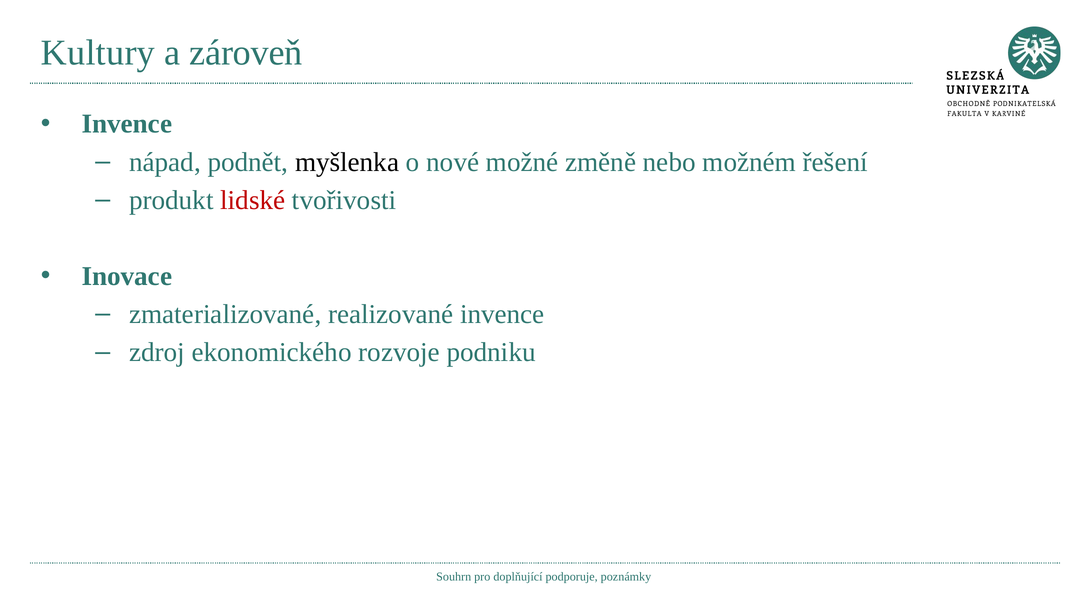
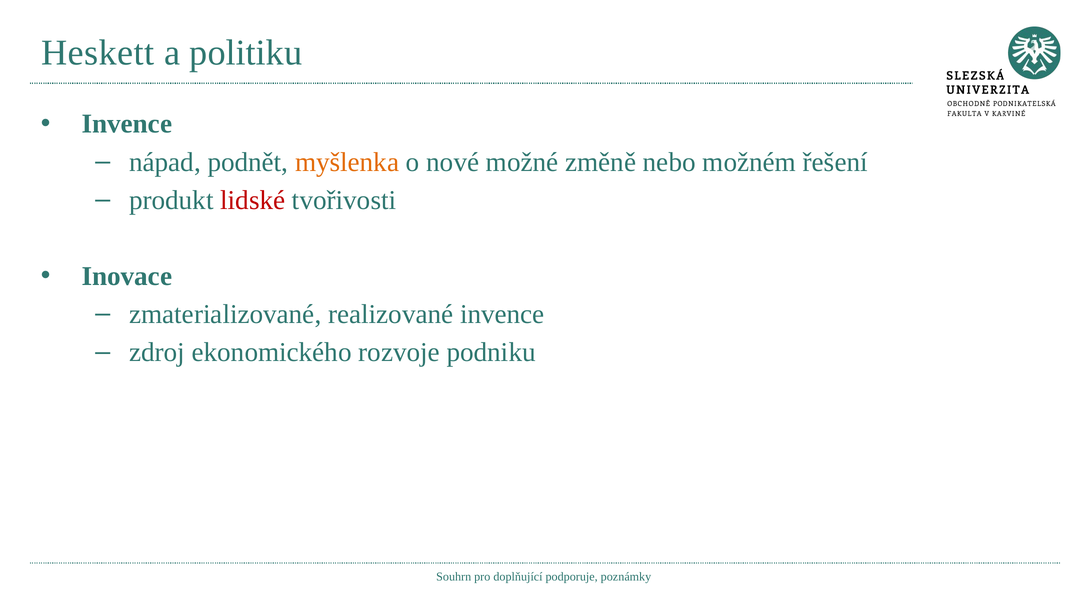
Kultury: Kultury -> Heskett (98, 53)
zároveň: zároveň -> politiku (246, 53)
myšlenka colour: black -> orange (347, 162)
